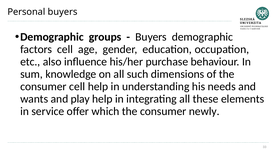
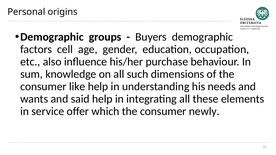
Personal buyers: buyers -> origins (63, 12)
consumer cell: cell -> like (77, 87)
play: play -> said (80, 99)
